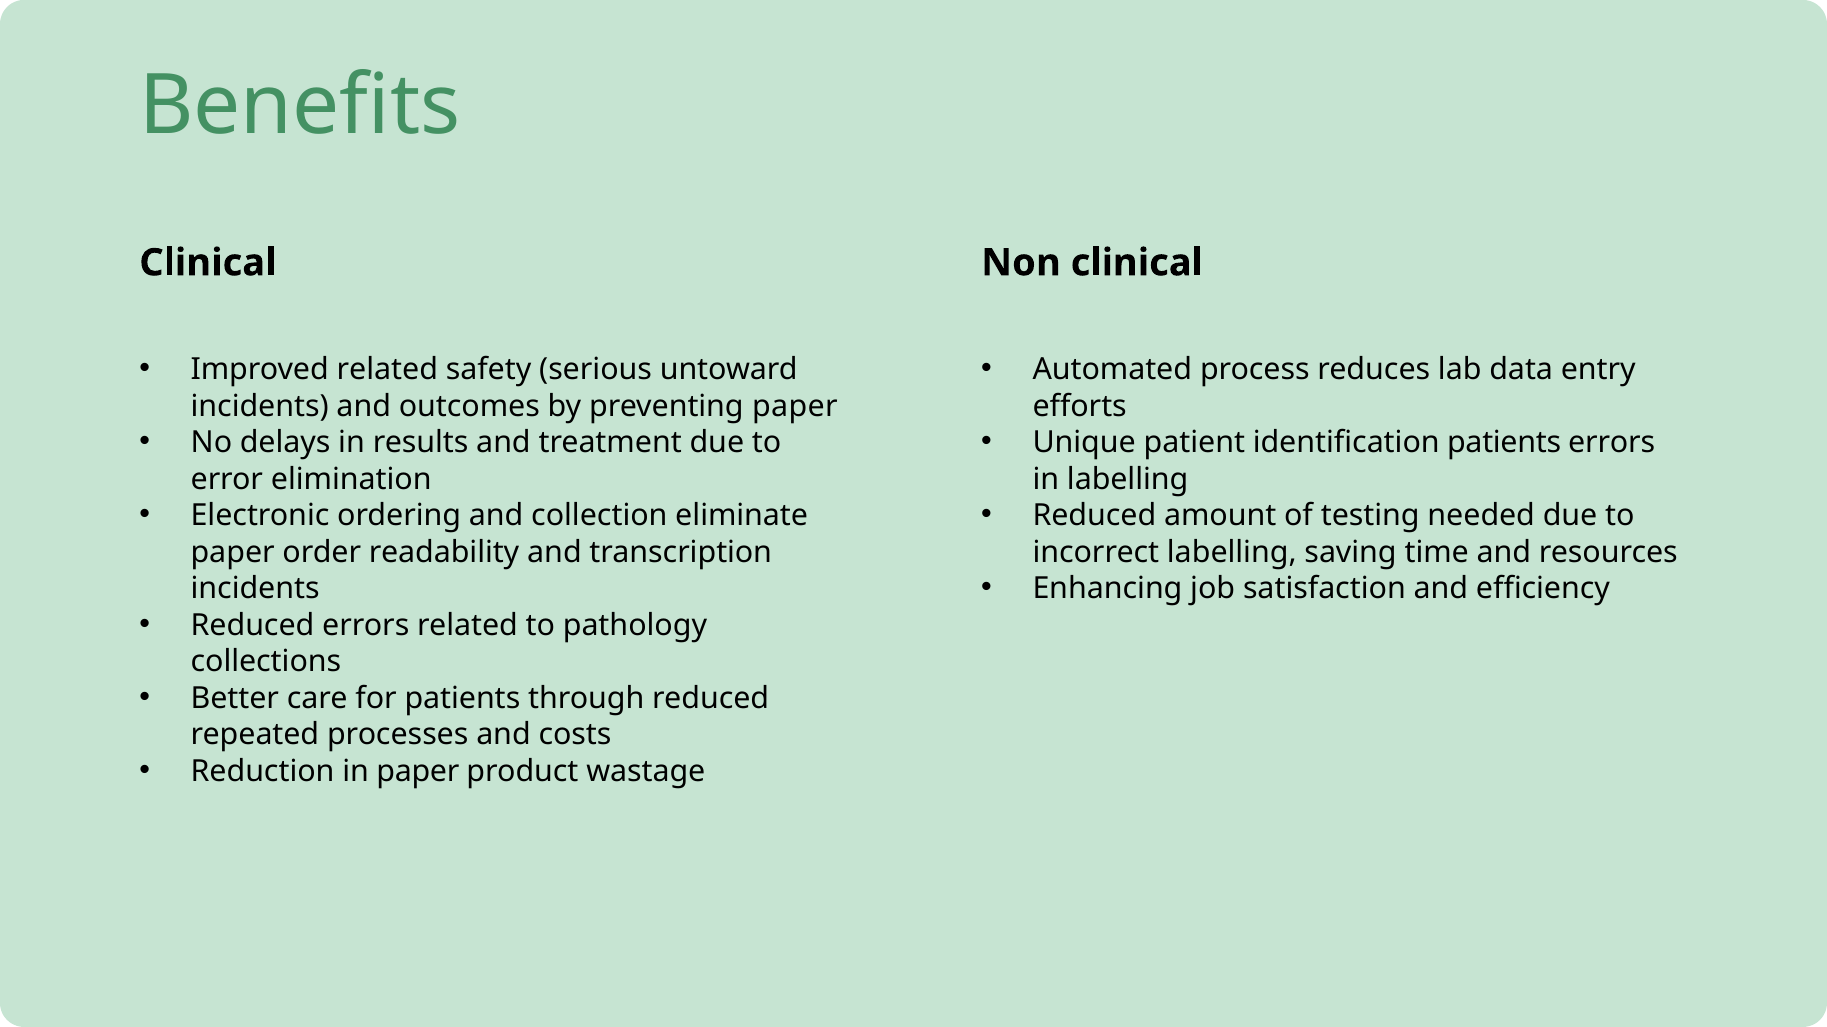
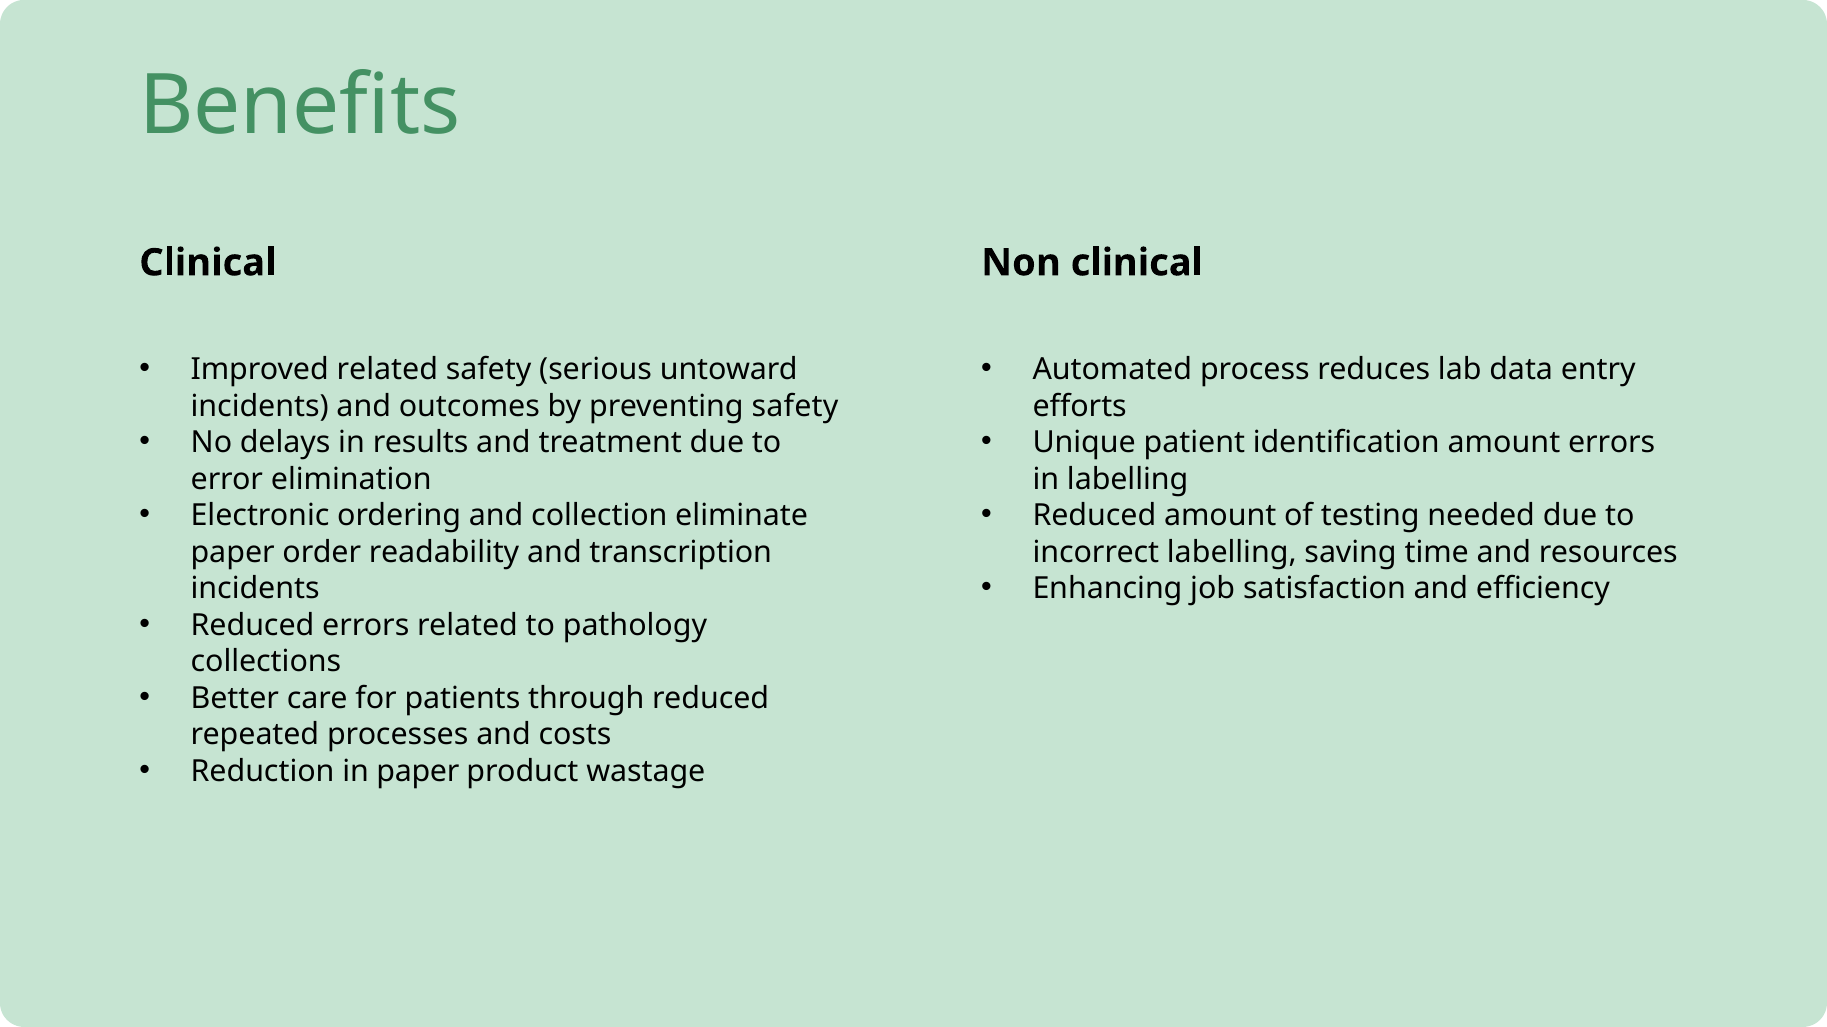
preventing paper: paper -> safety (795, 406)
identification patients: patients -> amount (1504, 443)
